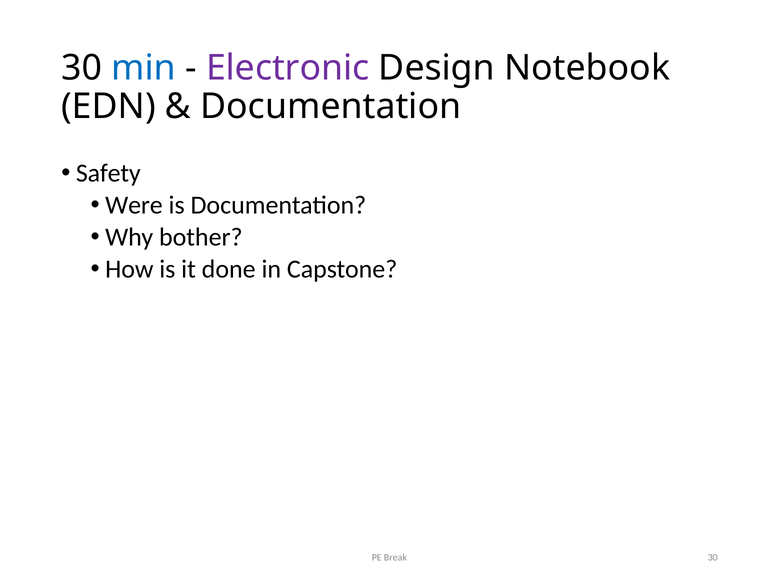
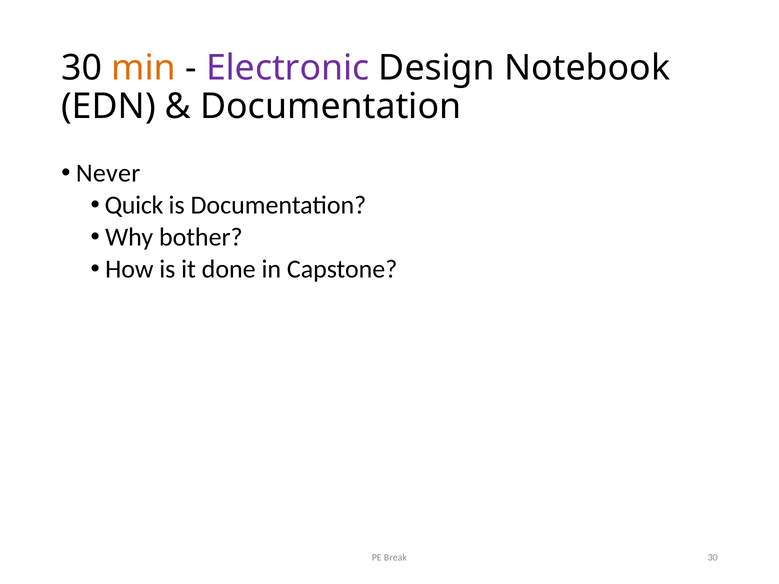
min colour: blue -> orange (144, 68)
Safety: Safety -> Never (108, 173)
Were: Were -> Quick (134, 205)
